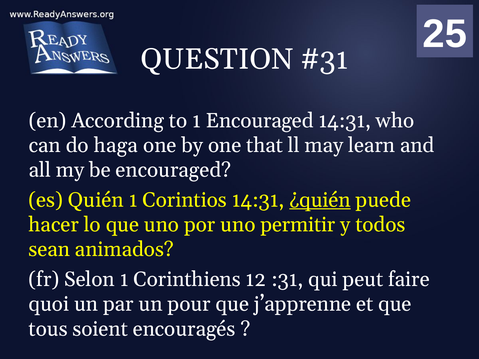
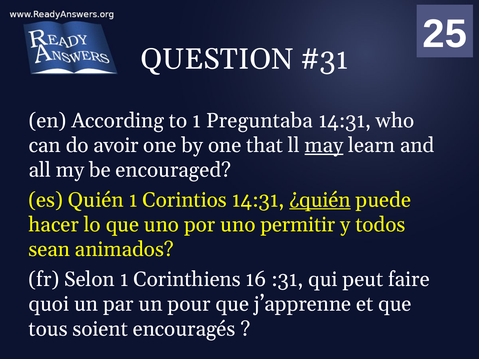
1 Encouraged: Encouraged -> Preguntaba (260, 121)
haga: haga -> avoir (116, 145)
may underline: none -> present (324, 145)
Corinthiens 12: 12 -> 16 (256, 280)
